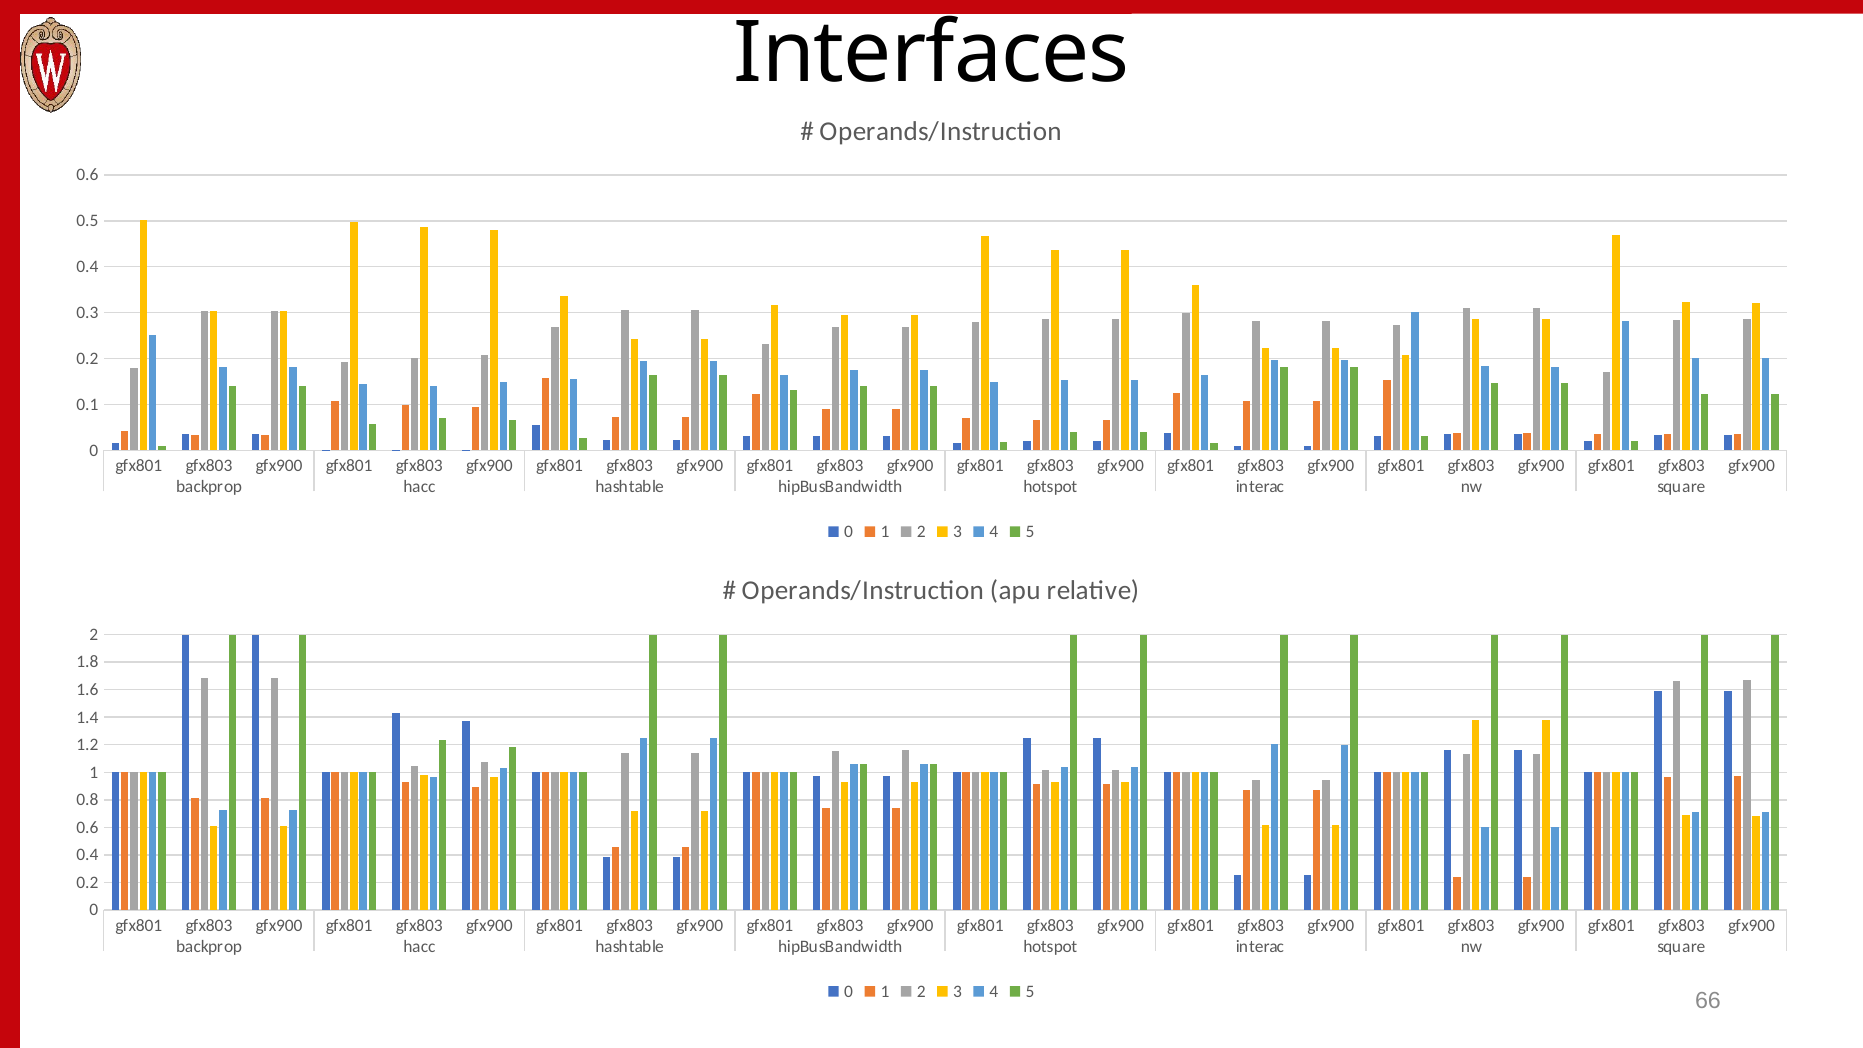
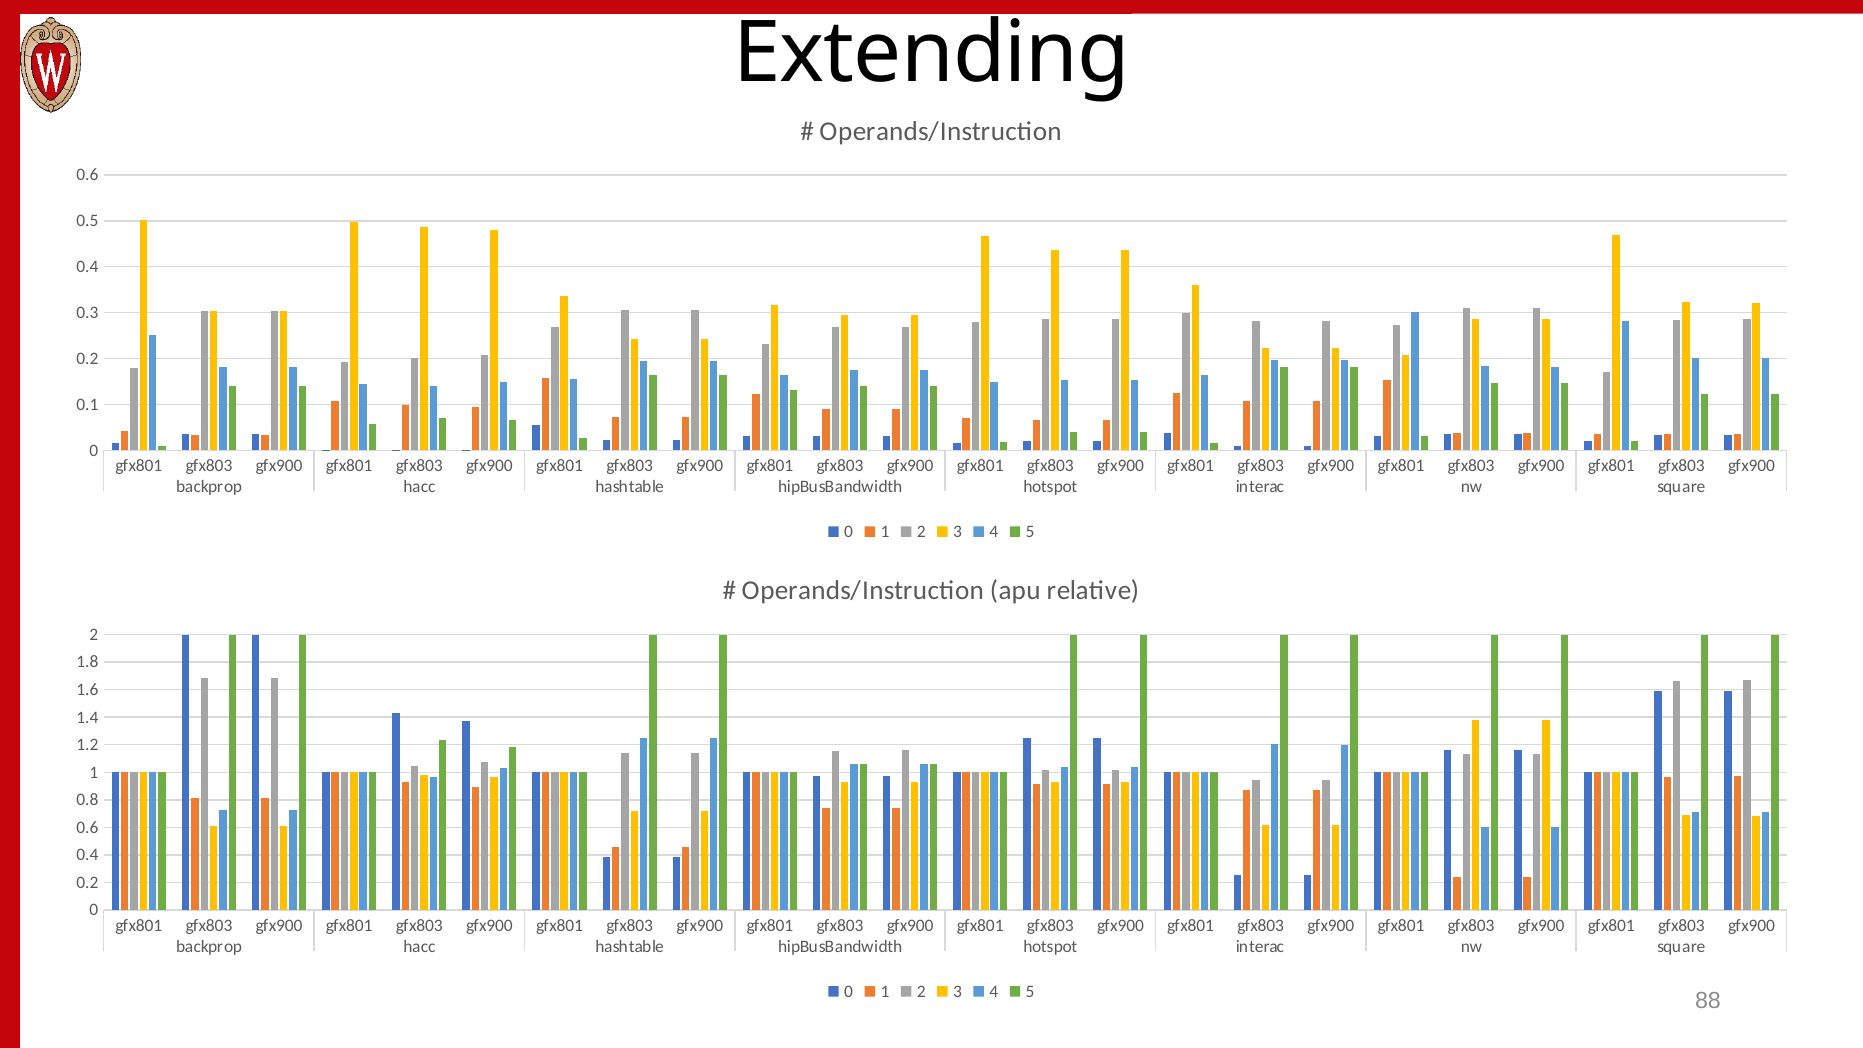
Interfaces: Interfaces -> Extending (932, 53)
66: 66 -> 88 (1708, 1001)
